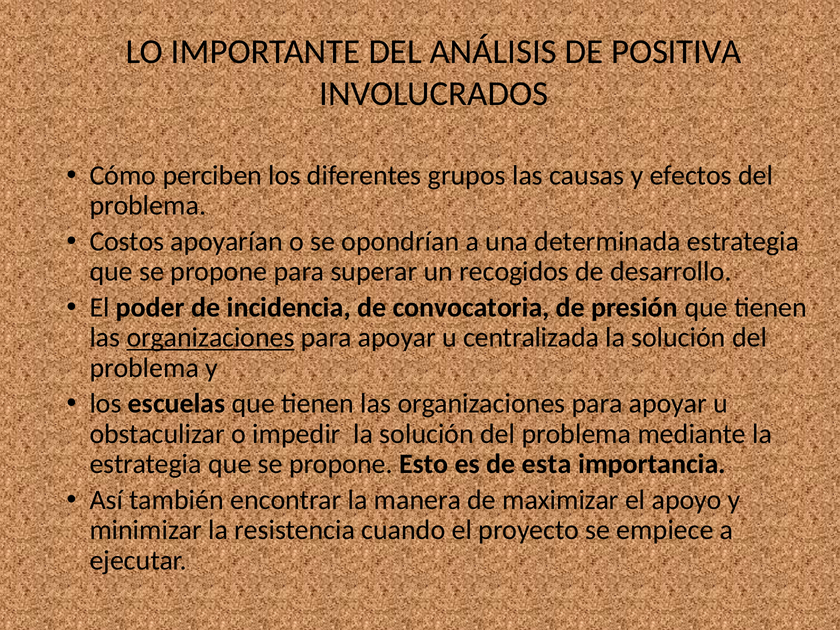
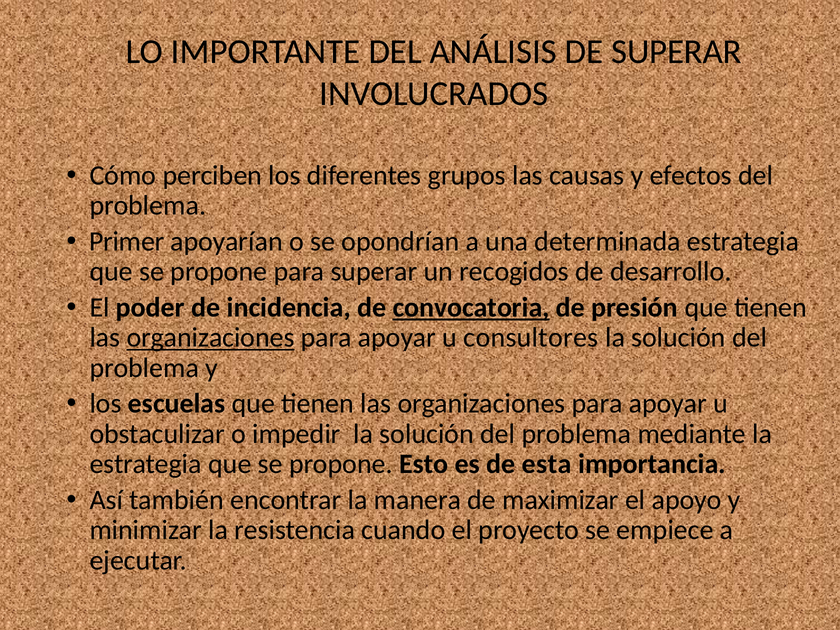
DE POSITIVA: POSITIVA -> SUPERAR (676, 52)
Costos: Costos -> Primer (127, 241)
convocatoria underline: none -> present (471, 307)
centralizada: centralizada -> consultores (531, 338)
